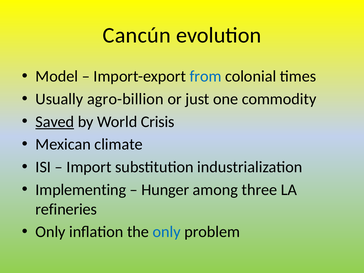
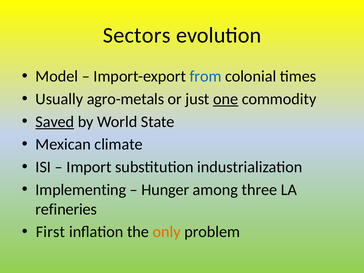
Cancún: Cancún -> Sectors (137, 35)
agro-billion: agro-billion -> agro-metals (125, 99)
one underline: none -> present (226, 99)
Crisis: Crisis -> State (158, 122)
Only: Only -> First (50, 232)
only colour: blue -> orange (167, 232)
